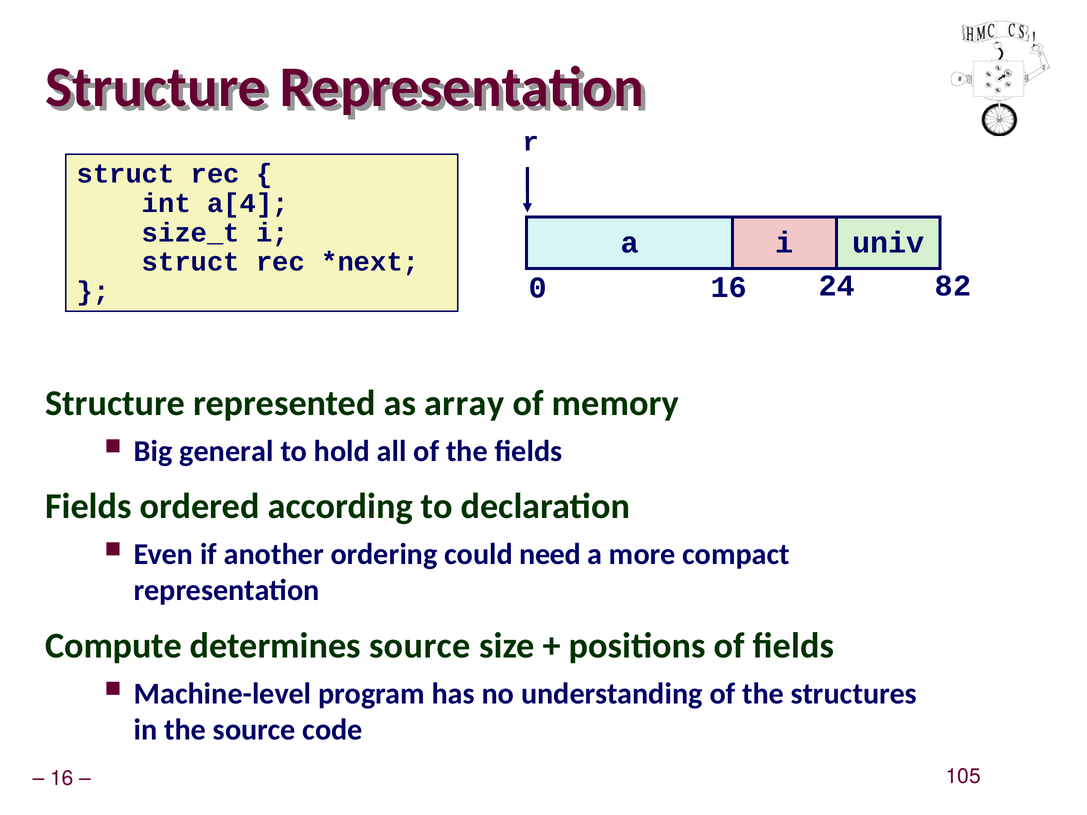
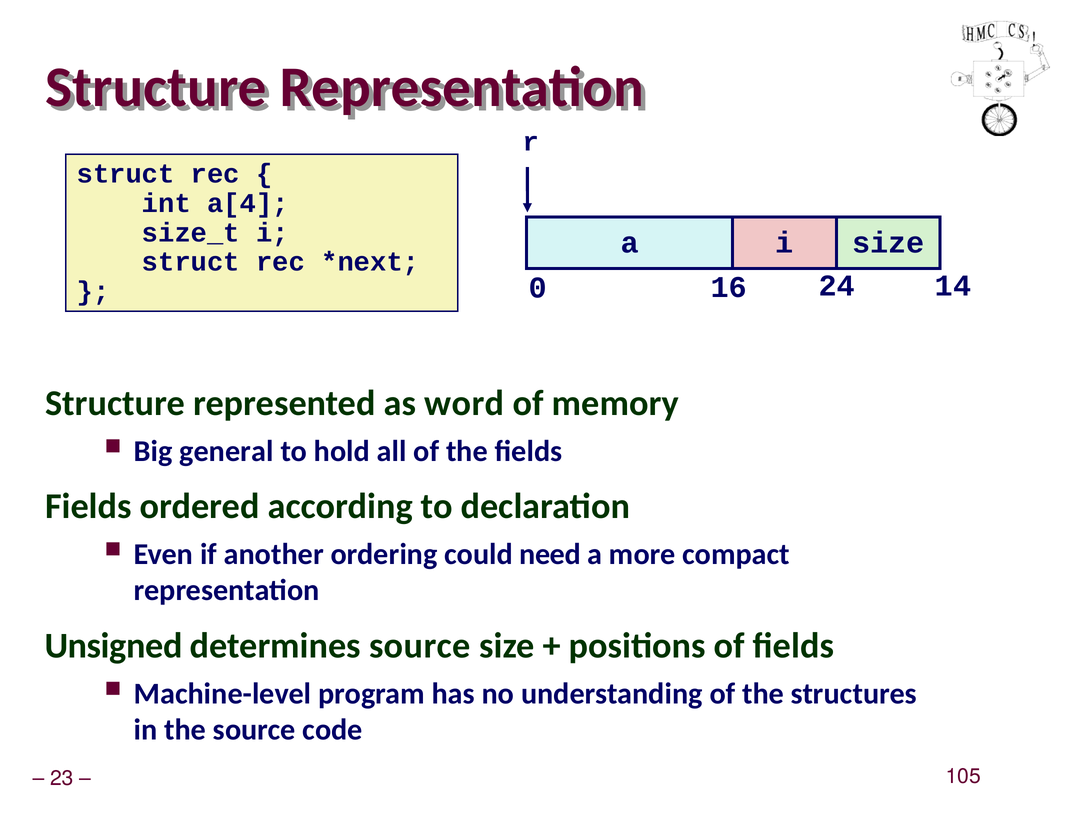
i univ: univ -> size (888, 243)
82: 82 -> 14 (953, 286)
array: array -> word (464, 403)
Compute: Compute -> Unsigned (114, 646)
16: 16 -> 23 (62, 778)
